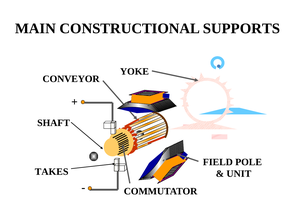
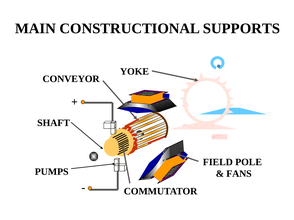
TAKES: TAKES -> PUMPS (52, 172)
UNIT: UNIT -> FANS (239, 174)
